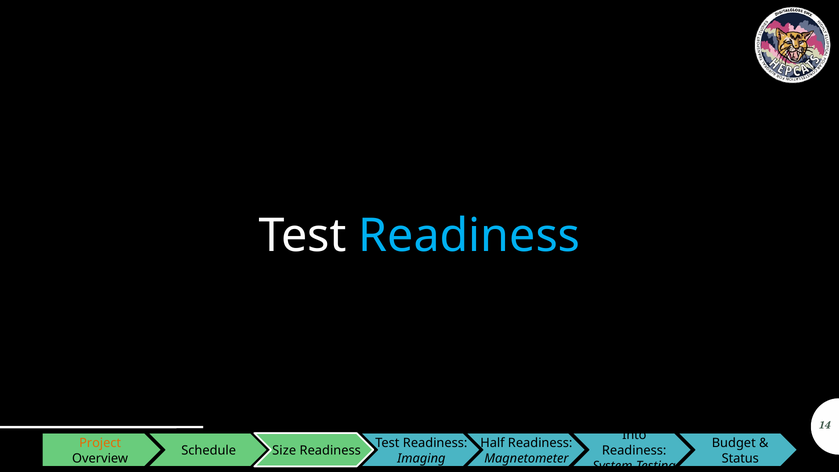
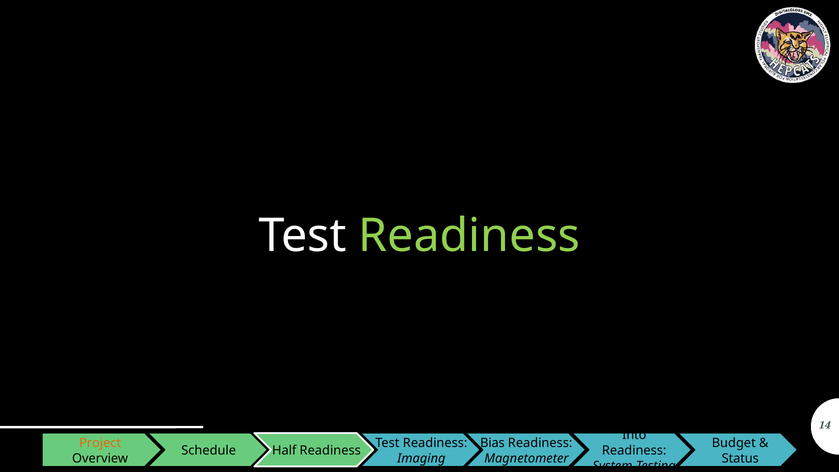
Readiness colour: light blue -> light green (469, 236)
Half: Half -> Bias (492, 443)
Size: Size -> Half (284, 451)
